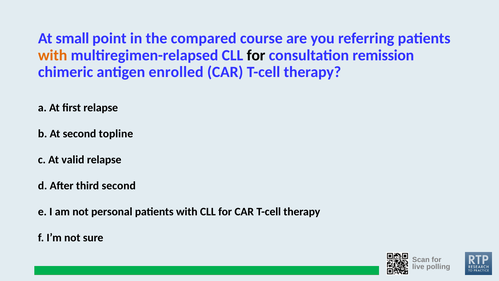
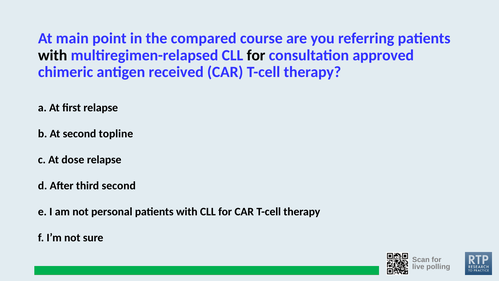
small: small -> main (72, 38)
with colour: orange -> black (53, 55)
remission: remission -> approved (383, 55)
enrolled: enrolled -> received (176, 72)
valid: valid -> dose (73, 160)
